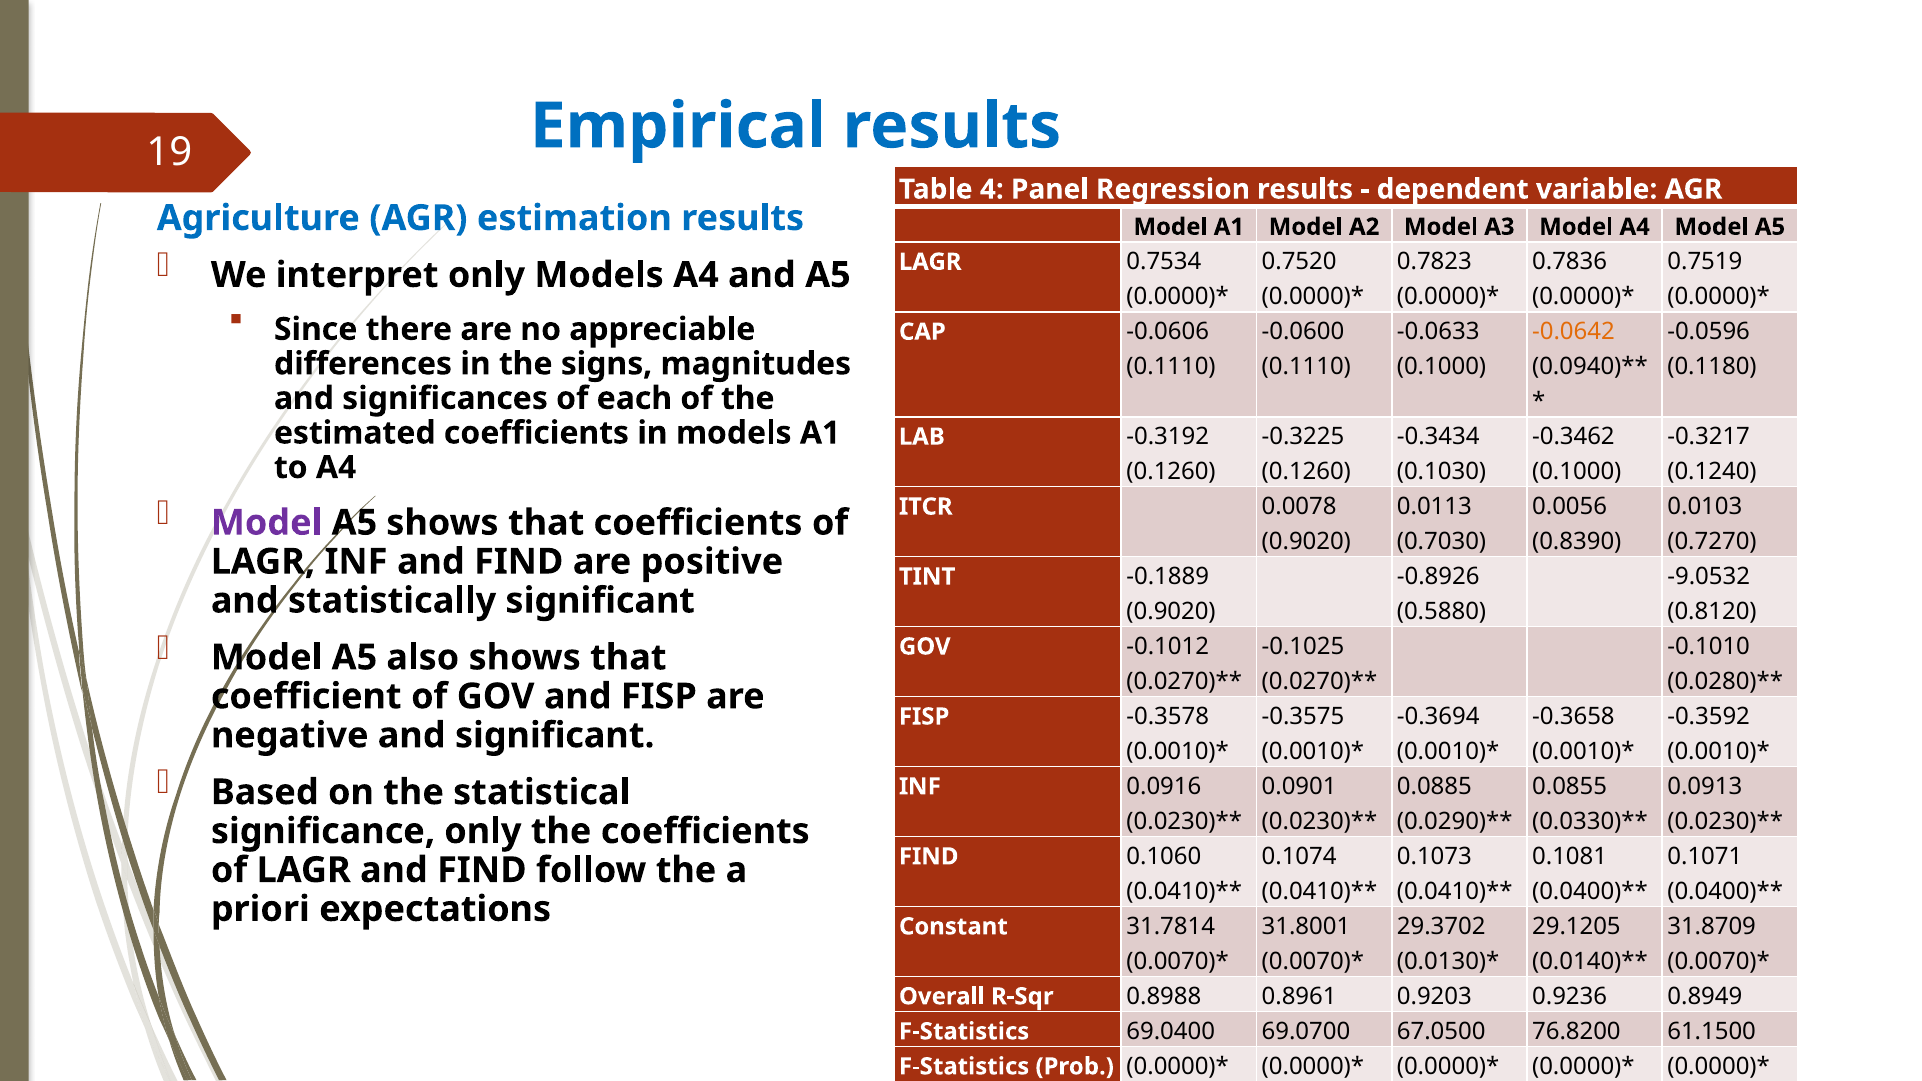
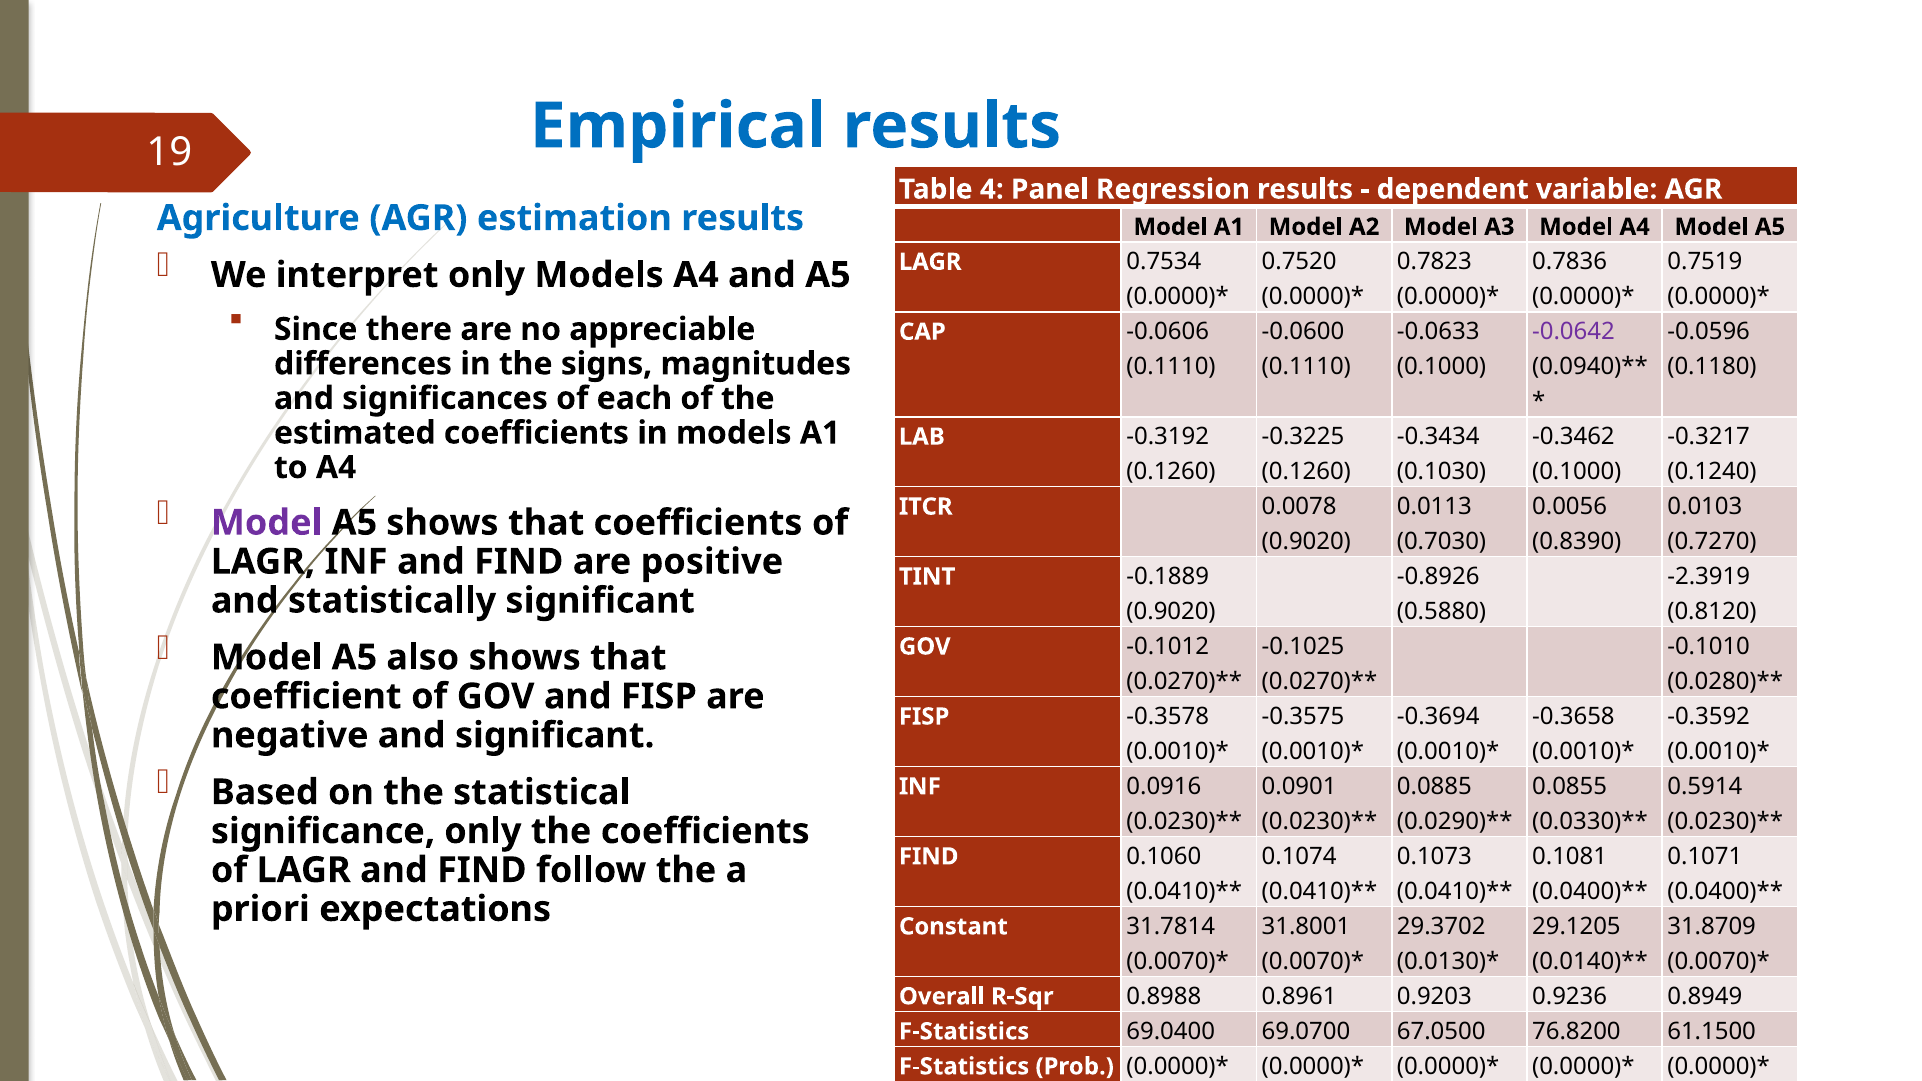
-0.0642 colour: orange -> purple (1573, 332)
-9.0532: -9.0532 -> -2.3919 (1709, 577)
0.0913: 0.0913 -> 0.5914 (1705, 787)
